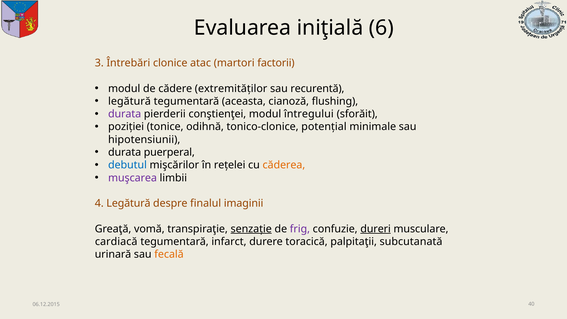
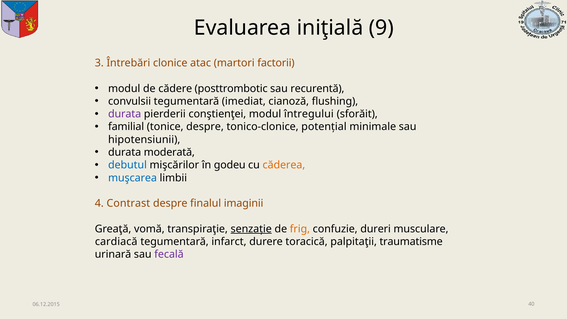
6: 6 -> 9 (381, 28)
extremităţilor: extremităţilor -> posttrombotic (231, 89)
legătură: legătură -> convulsii (130, 101)
aceasta: aceasta -> imediat (244, 101)
poziţiei: poziţiei -> familial (126, 127)
tonice odihnă: odihnă -> despre (205, 127)
puerperal: puerperal -> moderată (169, 152)
reţelei: reţelei -> godeu (230, 165)
muşcarea colour: purple -> blue (132, 178)
4 Legătură: Legătură -> Contrast (128, 203)
frig colour: purple -> orange (300, 229)
dureri underline: present -> none (376, 229)
subcutanată: subcutanată -> traumatisme (411, 242)
fecală colour: orange -> purple (169, 254)
